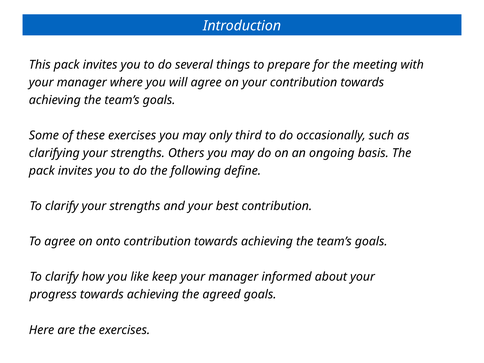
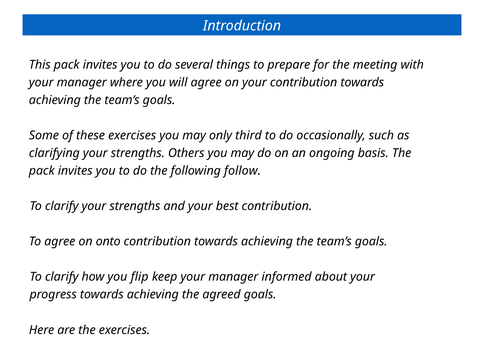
define: define -> follow (243, 171)
like: like -> flip (140, 277)
